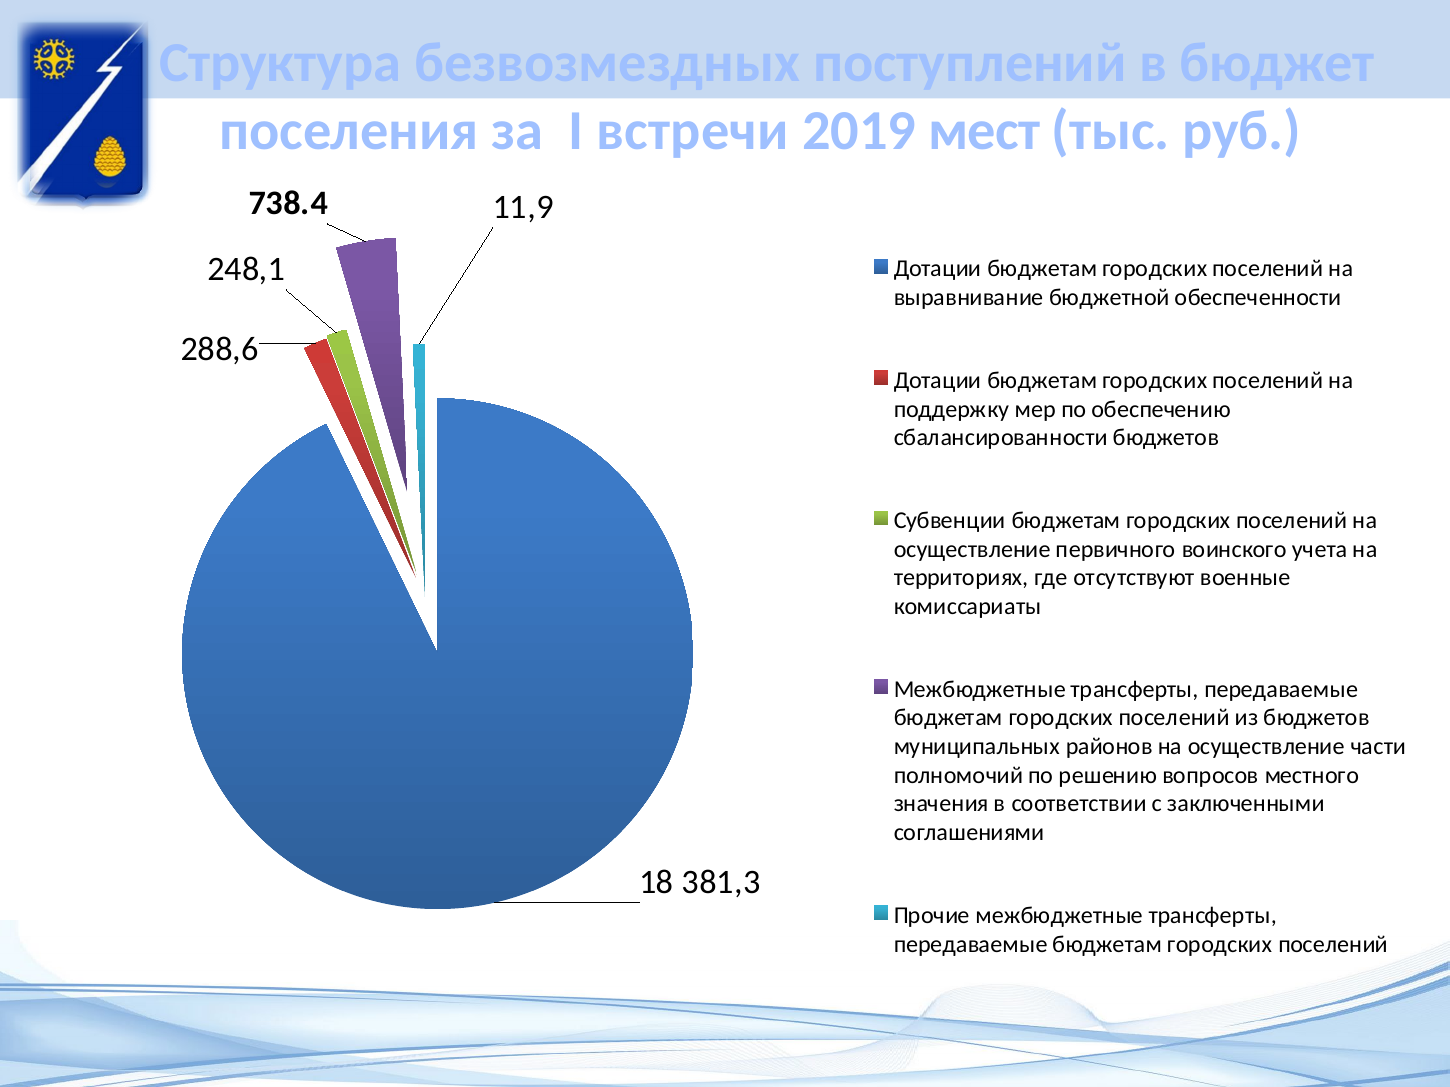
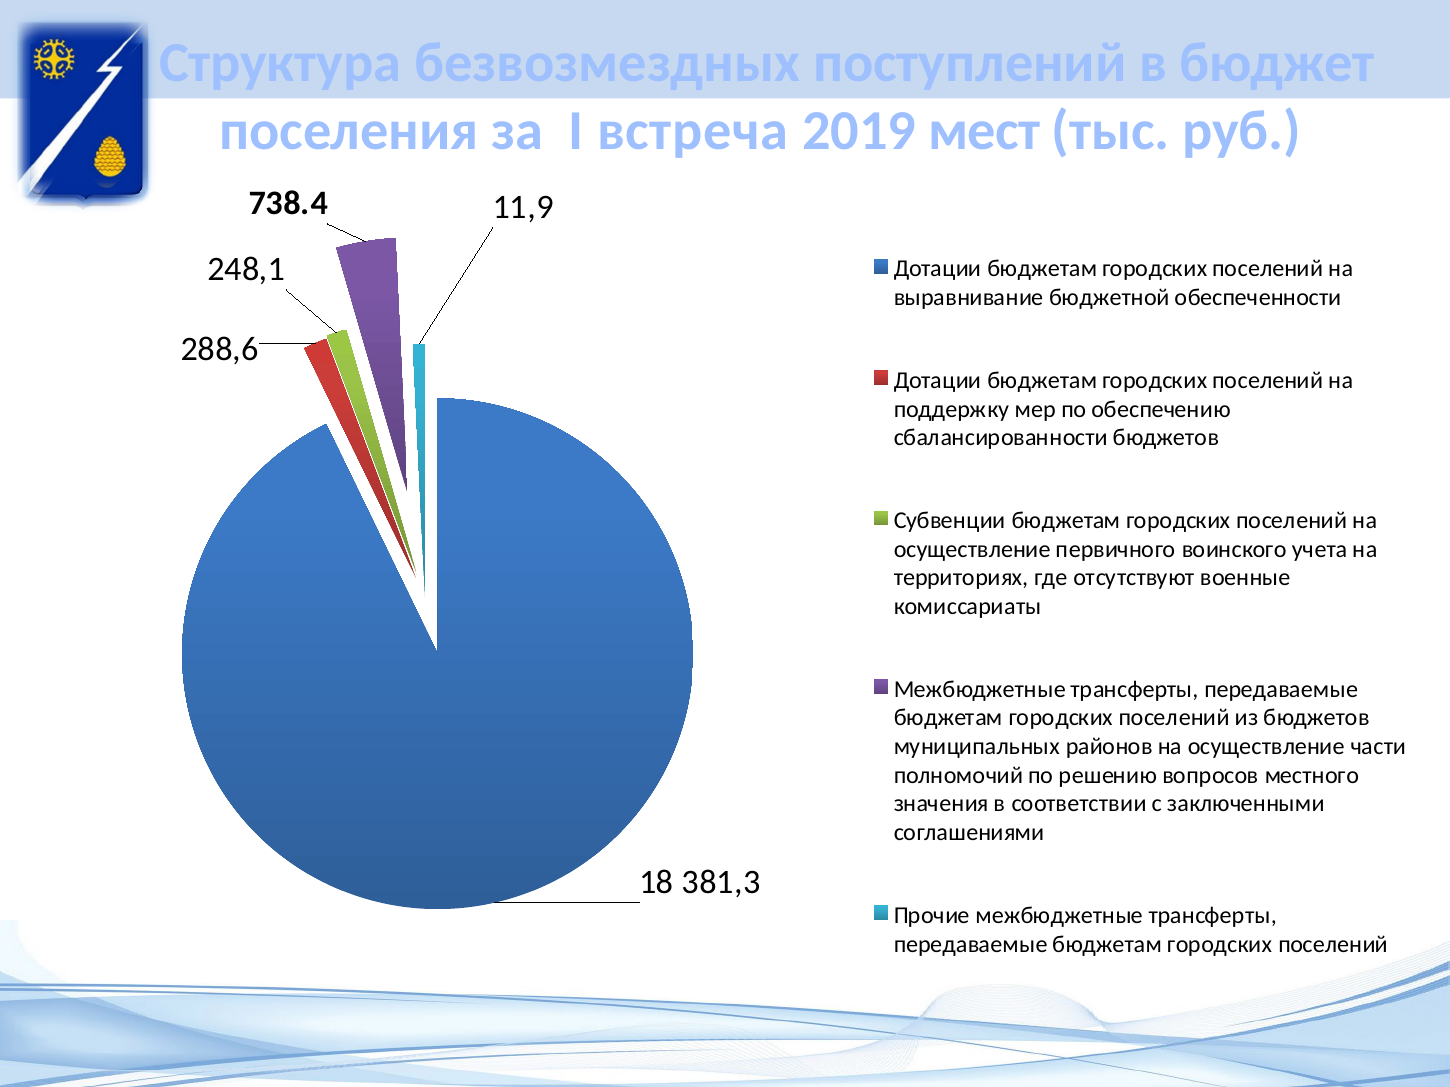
встречи: встречи -> встреча (693, 131)
